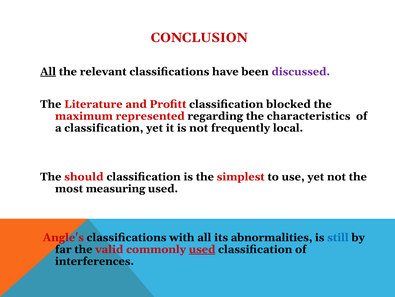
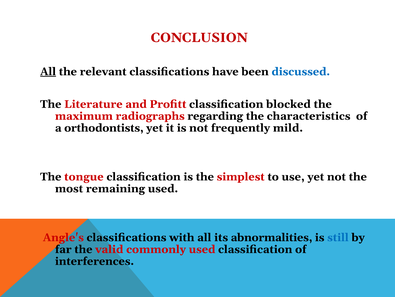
discussed colour: purple -> blue (301, 71)
represented: represented -> radiographs (150, 116)
a classification: classification -> orthodontists (104, 128)
local: local -> mild (288, 128)
should: should -> tongue (84, 176)
measuring: measuring -> remaining (115, 188)
used underline: present -> none (202, 249)
